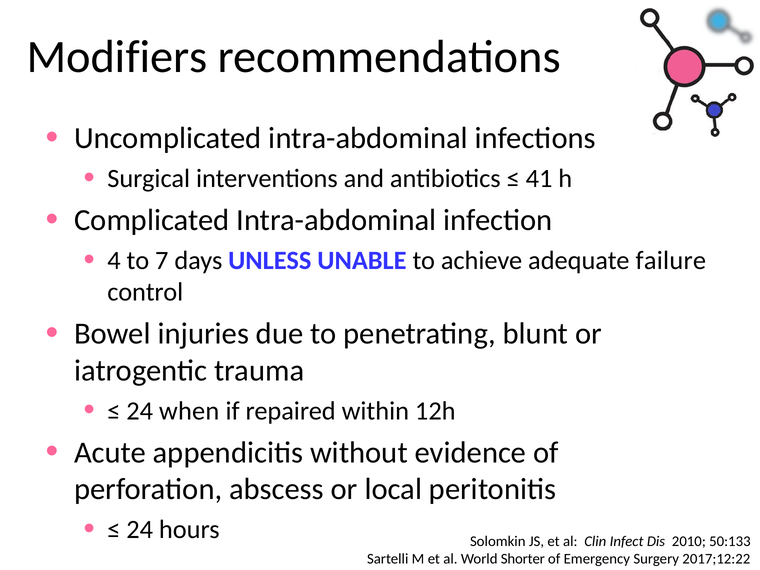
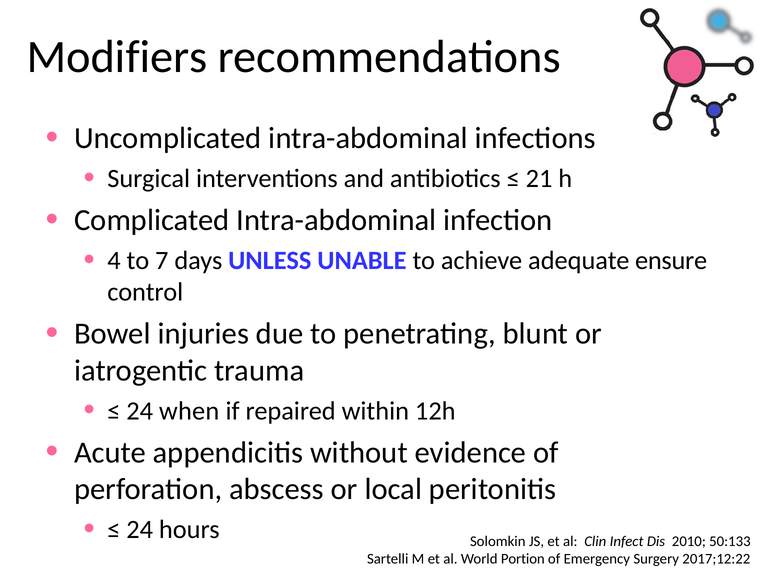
41: 41 -> 21 (539, 179)
failure: failure -> ensure (671, 260)
Shorter: Shorter -> Portion (523, 559)
